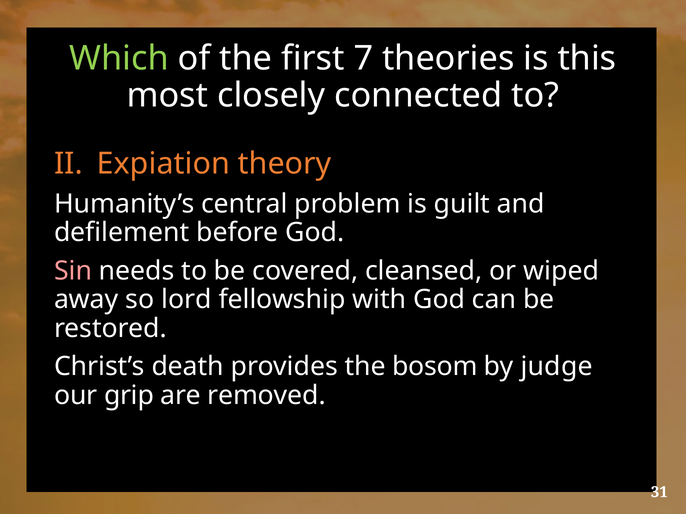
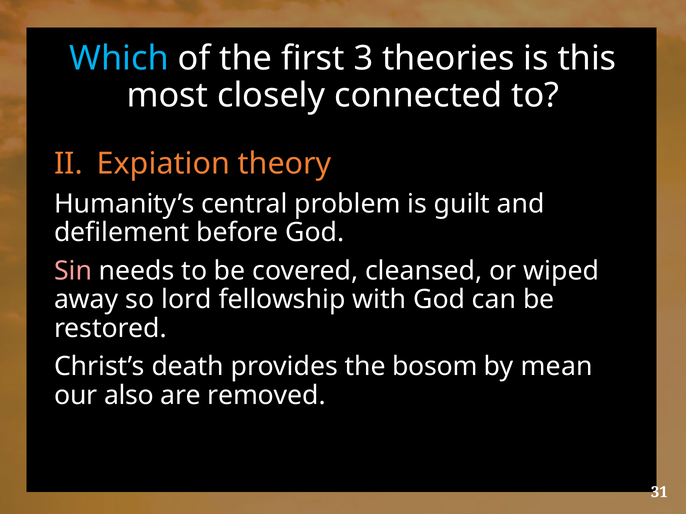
Which colour: light green -> light blue (119, 58)
7: 7 -> 3 (363, 58)
judge: judge -> mean (557, 367)
grip: grip -> also (129, 396)
